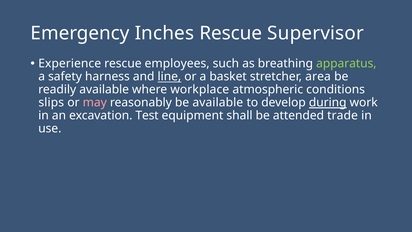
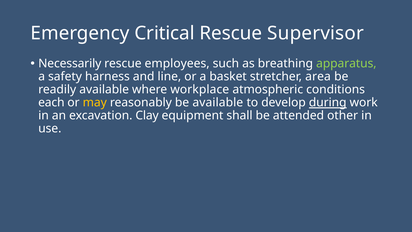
Inches: Inches -> Critical (165, 33)
Experience: Experience -> Necessarily (70, 64)
line underline: present -> none (169, 77)
slips: slips -> each (51, 103)
may colour: pink -> yellow (95, 103)
Test: Test -> Clay (147, 116)
trade: trade -> other (343, 116)
